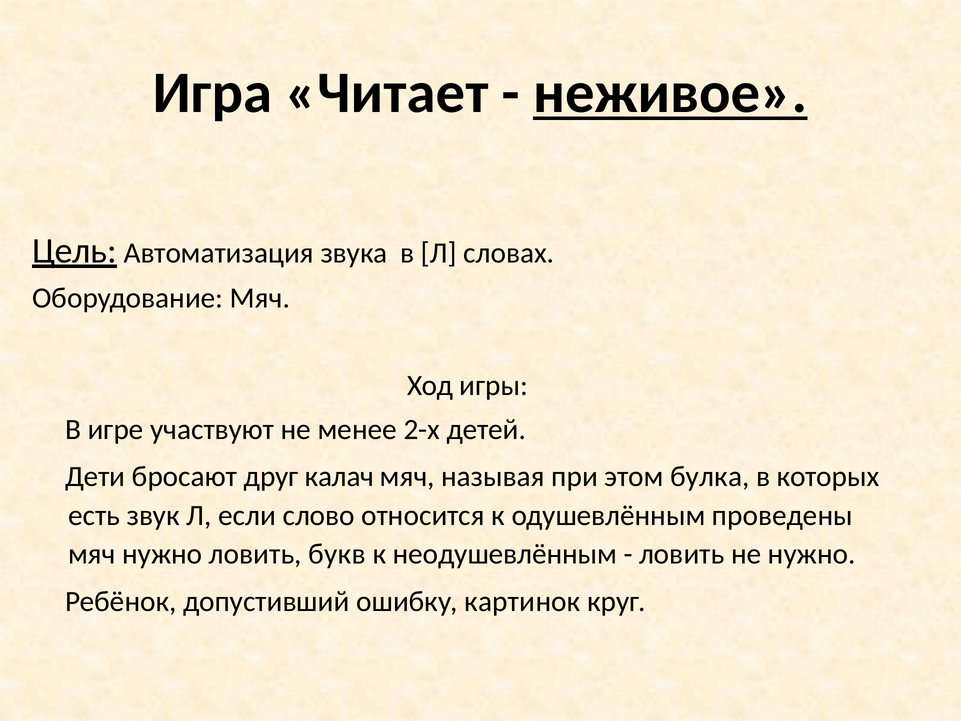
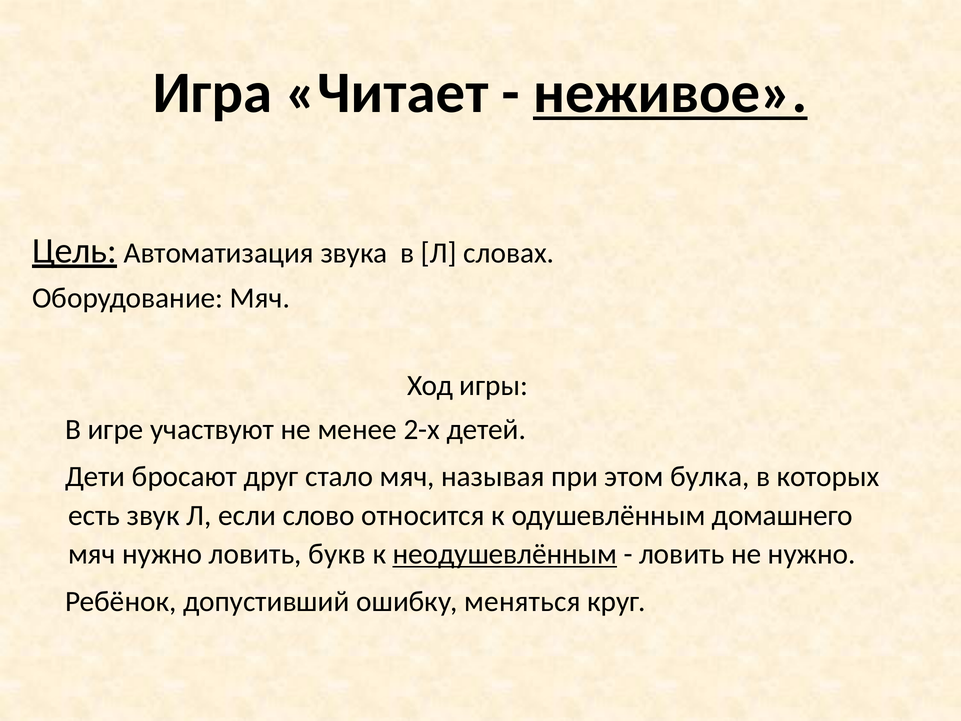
калач: калач -> стало (339, 477)
проведены: проведены -> домашнего (782, 515)
неодушевлённым underline: none -> present (505, 554)
картинок: картинок -> меняться (523, 601)
